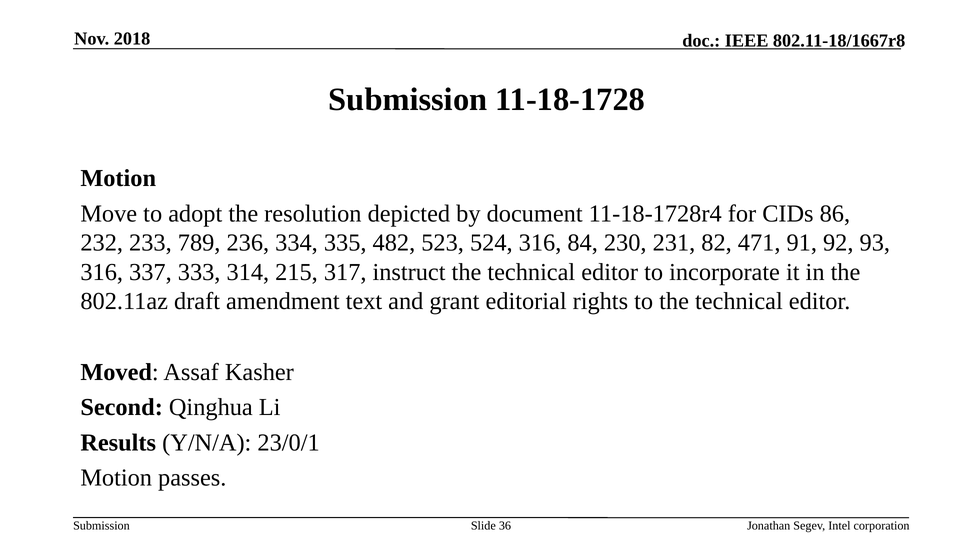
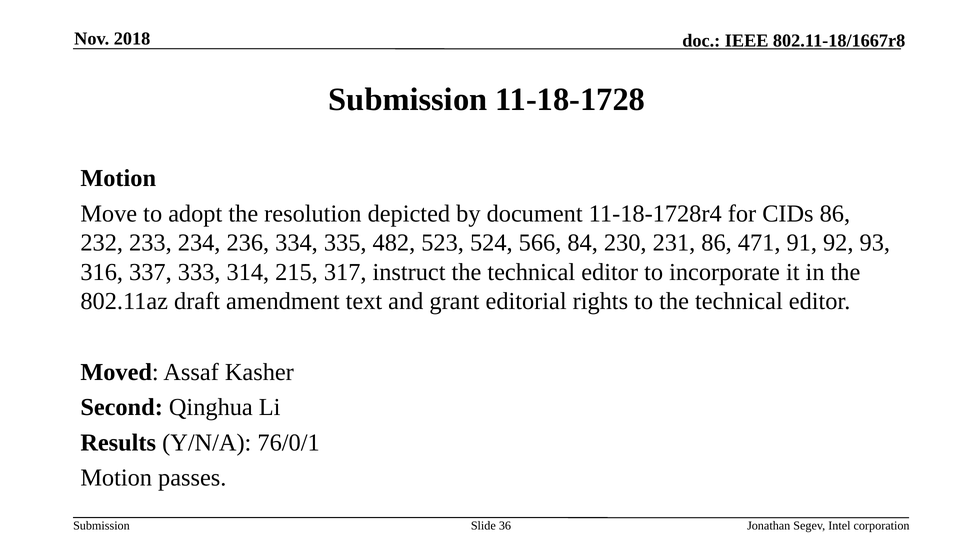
789: 789 -> 234 (199, 243)
524 316: 316 -> 566 (540, 243)
231 82: 82 -> 86 (717, 243)
23/0/1: 23/0/1 -> 76/0/1 (289, 443)
